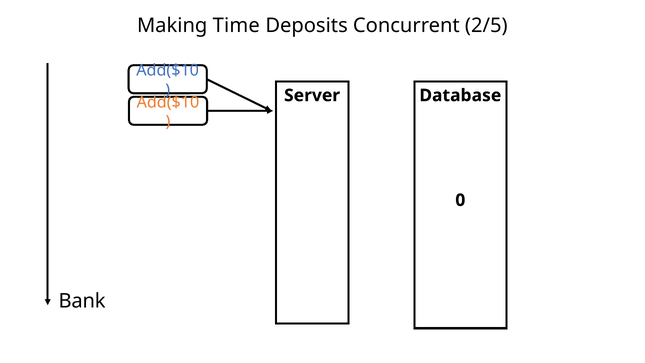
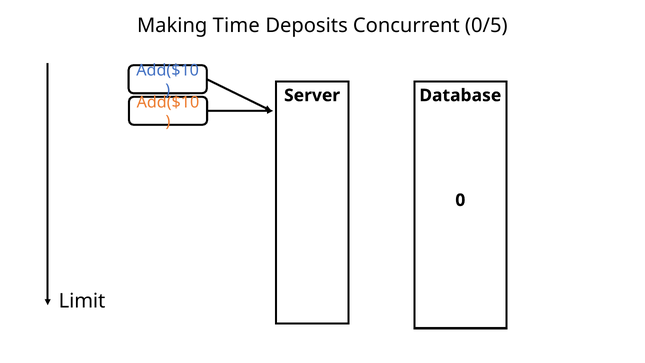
2/5: 2/5 -> 0/5 (486, 26)
Bank: Bank -> Limit (82, 301)
